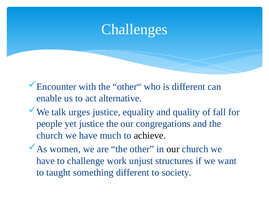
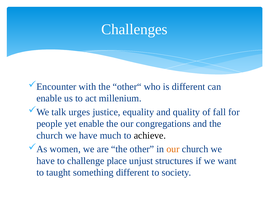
alternative: alternative -> millenium (120, 98)
yet justice: justice -> enable (91, 124)
our colour: black -> orange (173, 149)
work: work -> place (117, 161)
